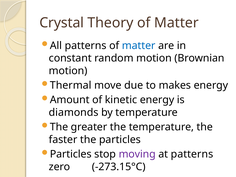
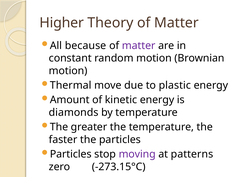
Crystal: Crystal -> Higher (62, 23)
All patterns: patterns -> because (86, 46)
matter colour: blue -> purple (139, 46)
makes: makes -> plastic (175, 85)
